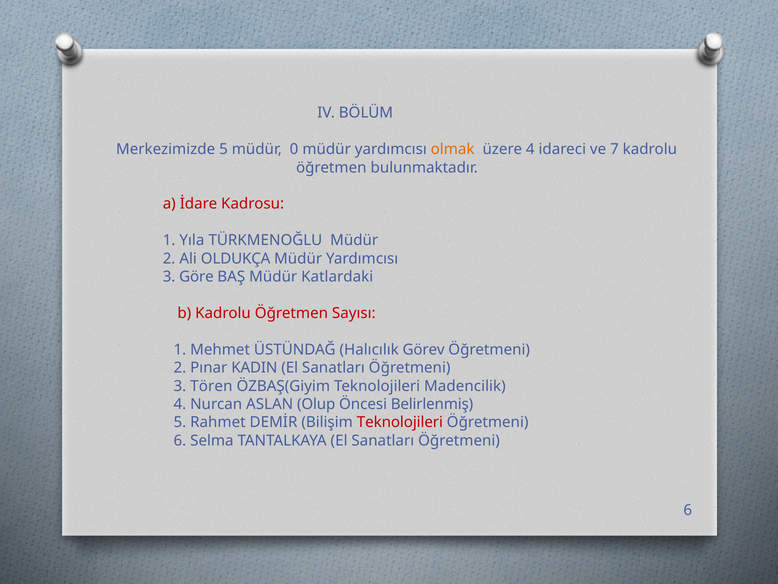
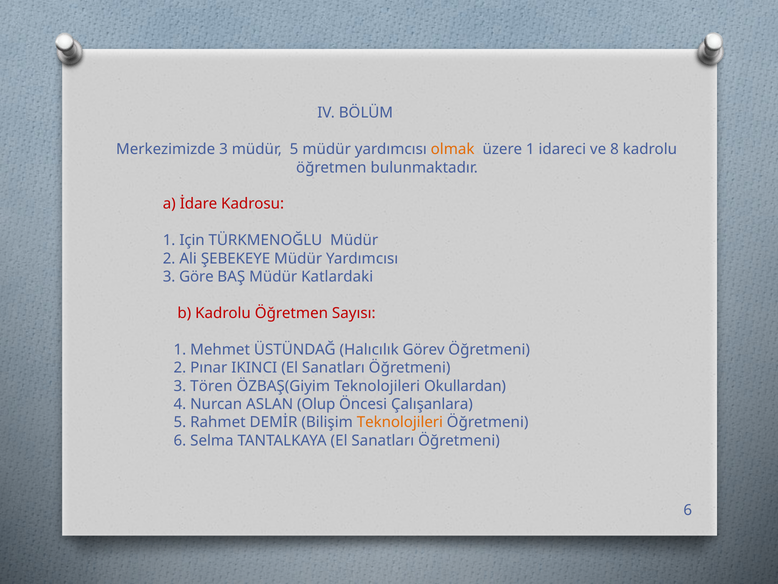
Merkezimizde 5: 5 -> 3 (223, 149)
müdür 0: 0 -> 5 (294, 149)
üzere 4: 4 -> 1 (530, 149)
7: 7 -> 8 (614, 149)
Yıla: Yıla -> Için (192, 240)
OLDUKÇA: OLDUKÇA -> ŞEBEKEYE (236, 258)
KADIN: KADIN -> IKINCI (254, 367)
Madencilik: Madencilik -> Okullardan (465, 386)
Belirlenmiş: Belirlenmiş -> Çalışanlara (432, 404)
Teknolojileri colour: red -> orange (400, 422)
